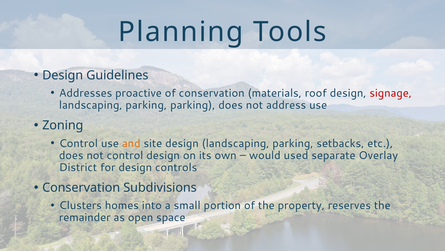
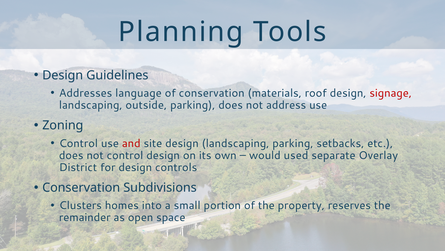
proactive: proactive -> language (138, 93)
parking: parking -> outside (146, 105)
and colour: orange -> red (131, 143)
